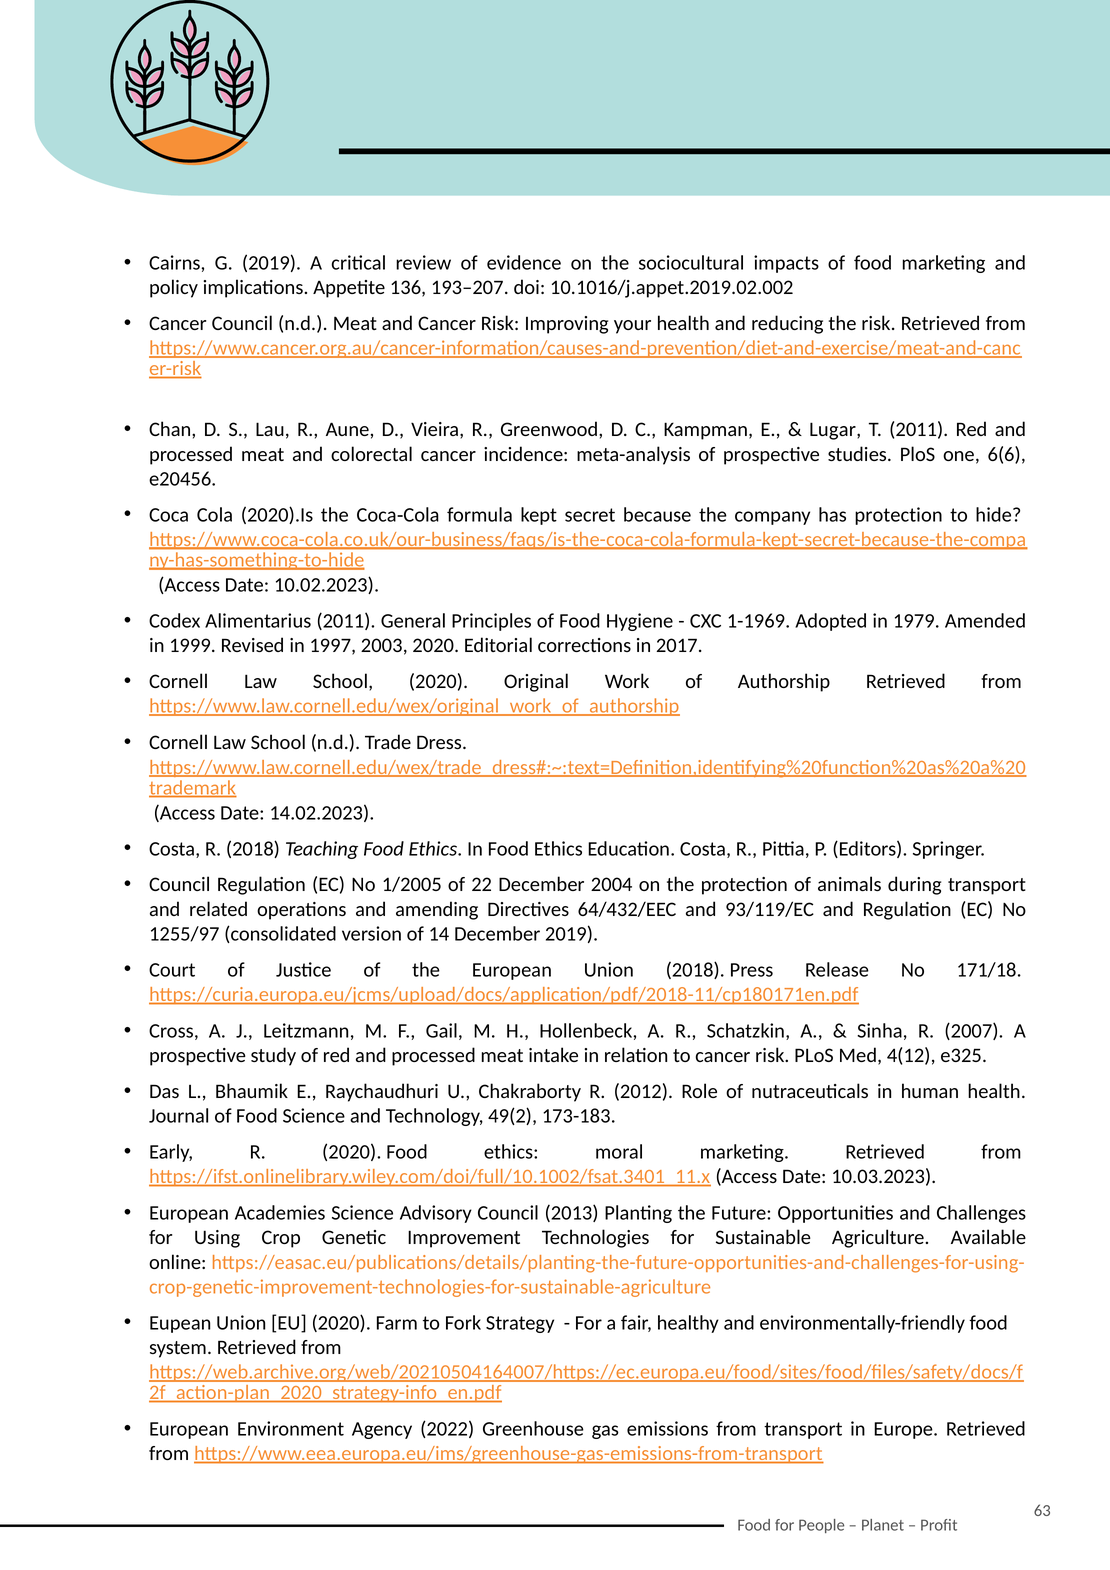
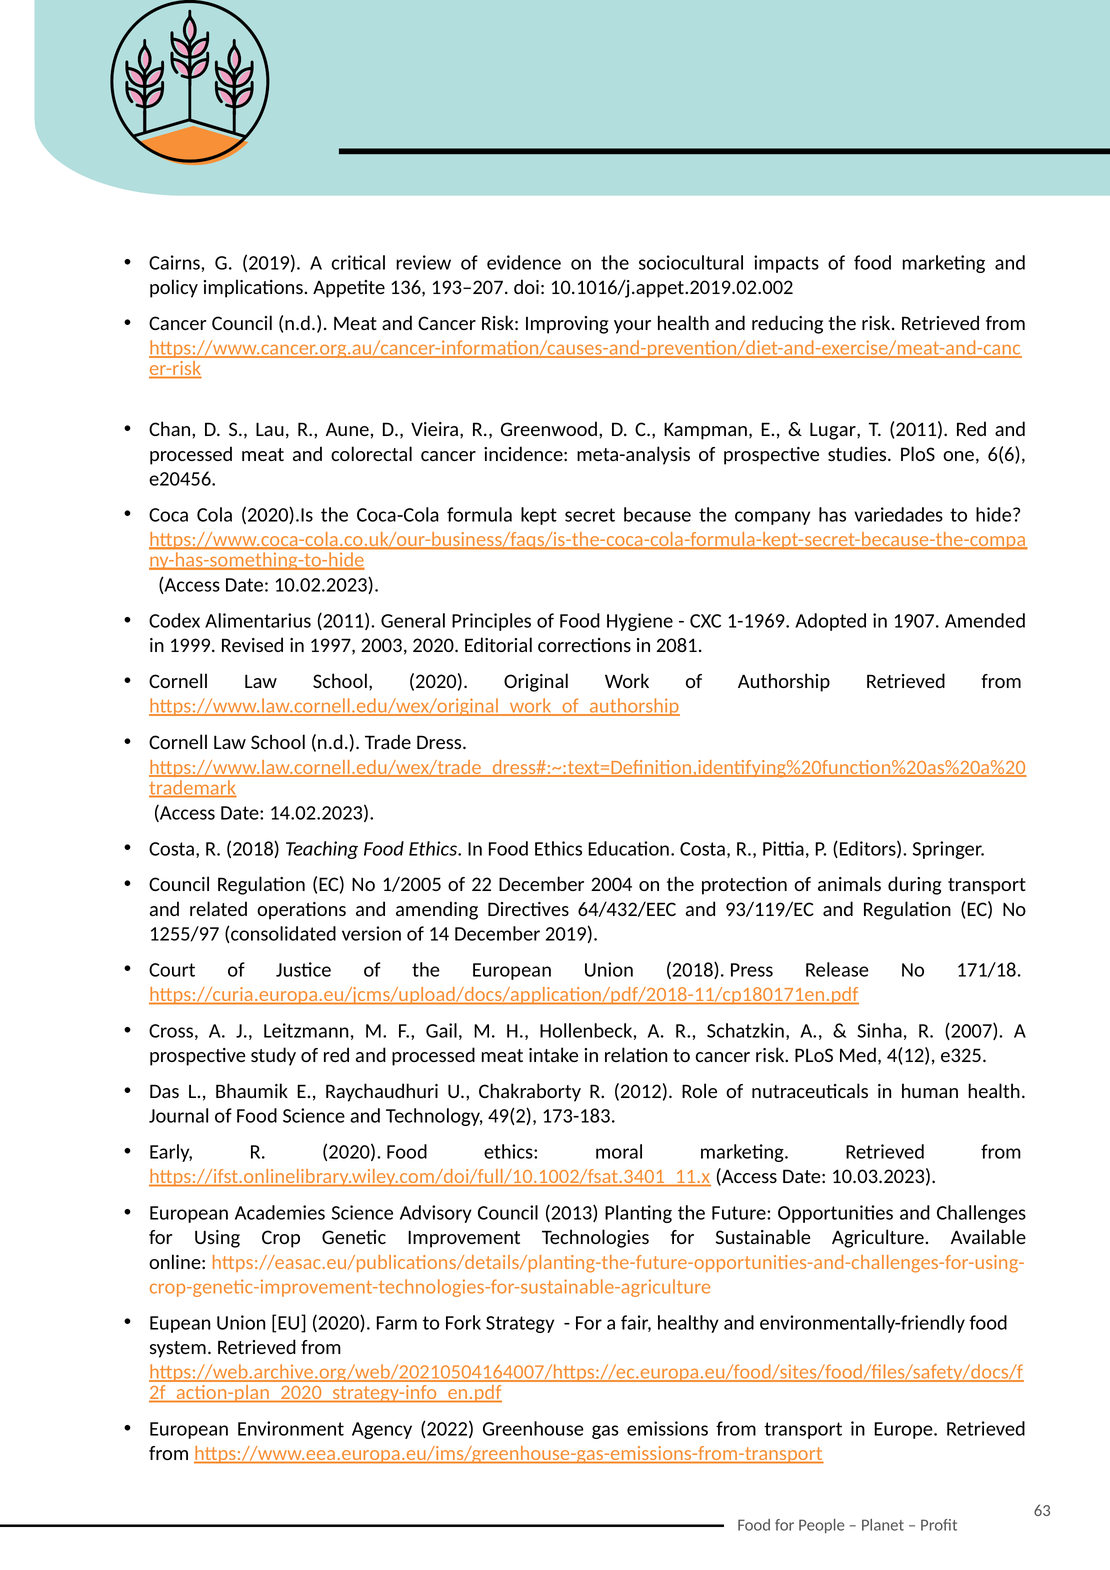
has protection: protection -> variedades (899, 515)
1979: 1979 -> 1907 (916, 621)
2017: 2017 -> 2081 (679, 646)
